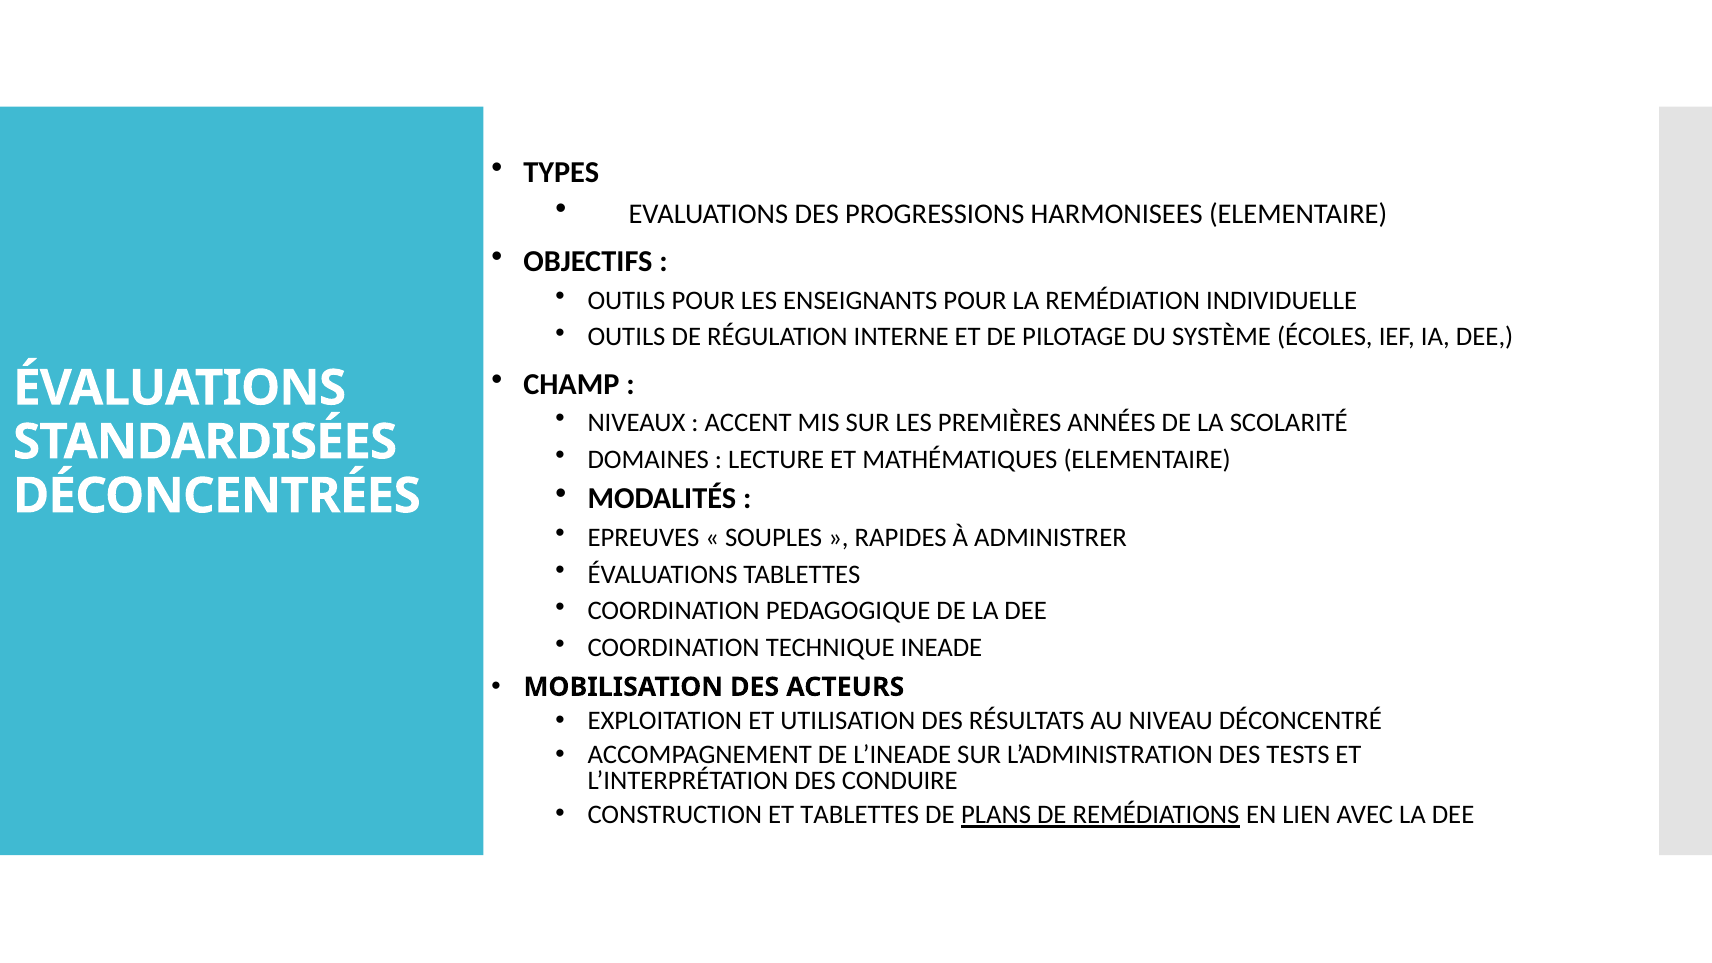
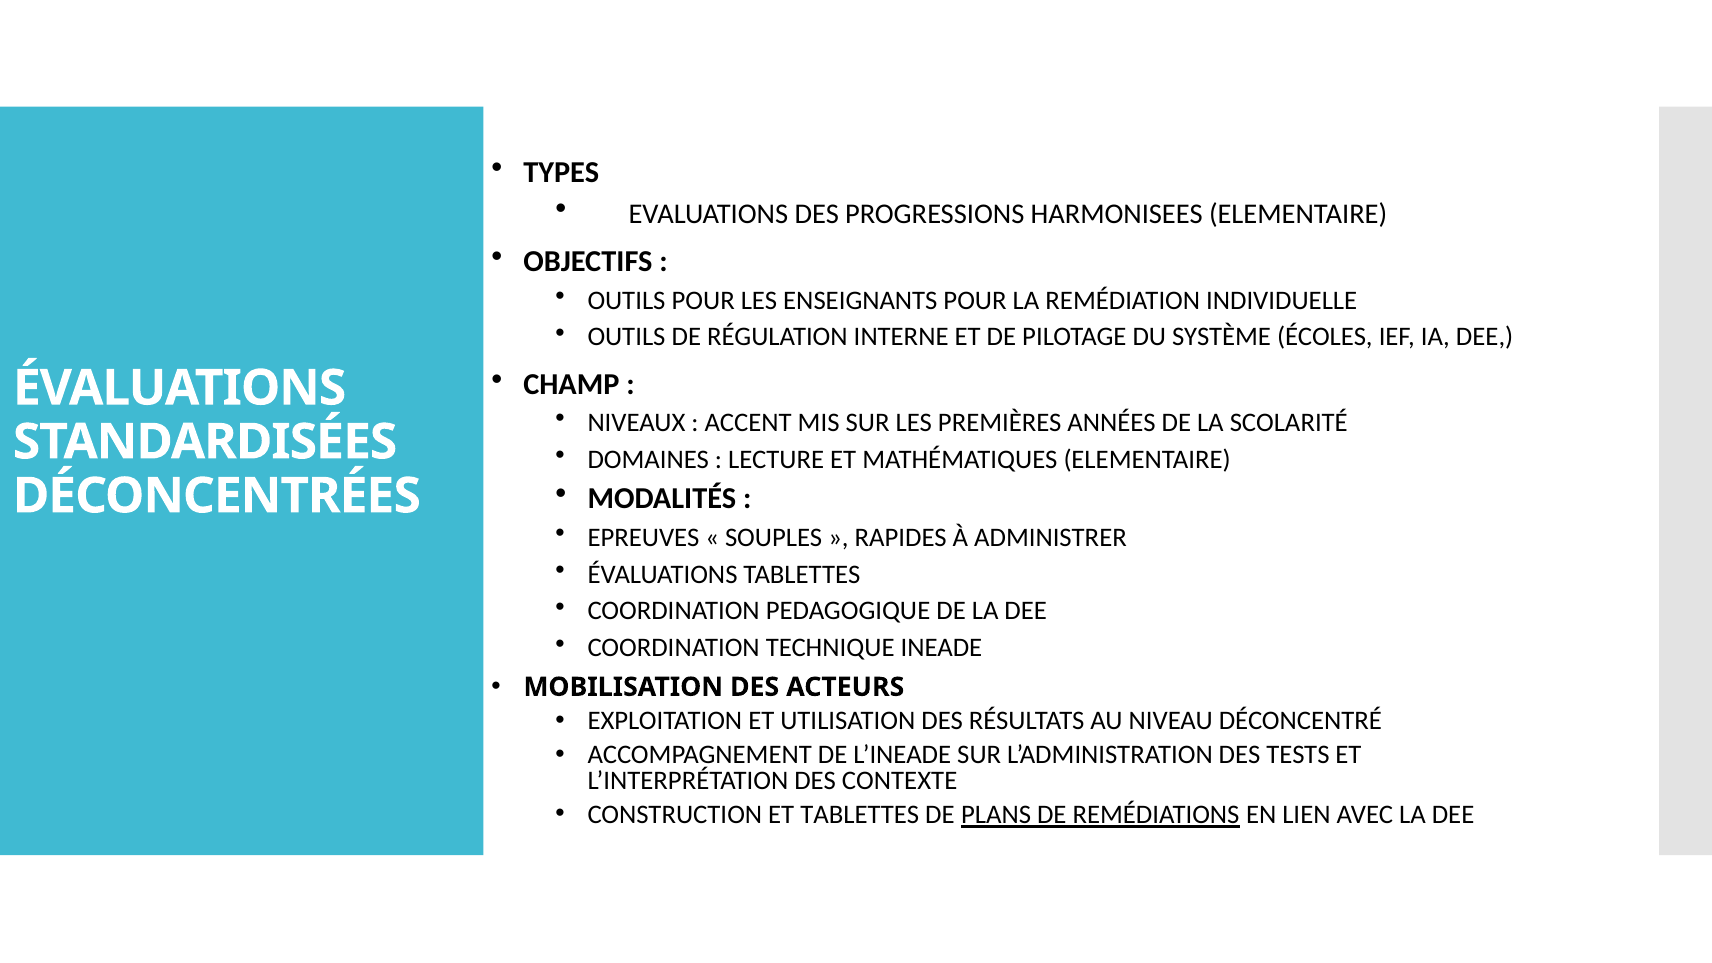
CONDUIRE: CONDUIRE -> CONTEXTE (900, 781)
